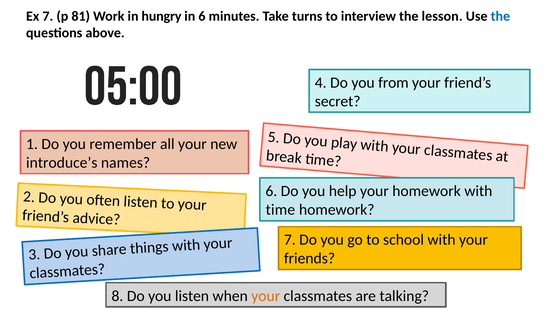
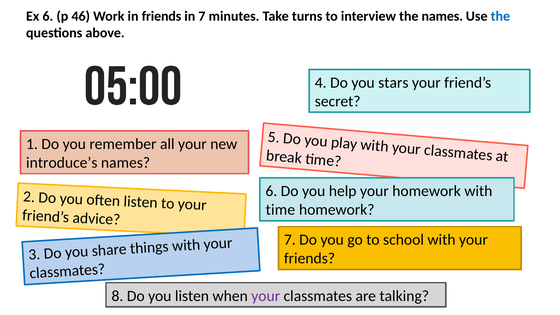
Ex 7: 7 -> 6 (48, 16)
81: 81 -> 46 (81, 16)
in hungry: hungry -> friends (162, 16)
in 6: 6 -> 7 (202, 16)
the lesson: lesson -> names (442, 16)
from: from -> stars (393, 83)
your colour: orange -> purple (266, 296)
